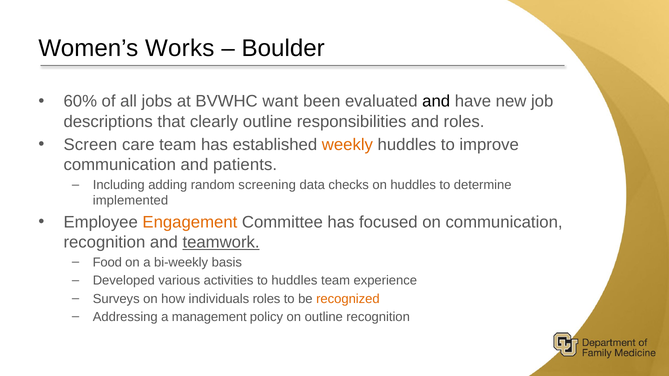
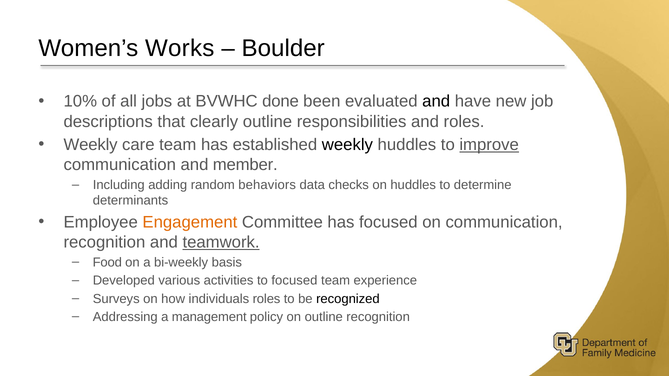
60%: 60% -> 10% (80, 102)
want: want -> done (281, 102)
Screen: Screen -> Weekly (91, 145)
weekly colour: orange -> black (347, 145)
improve underline: none -> present (489, 145)
patients: patients -> member (245, 165)
screening: screening -> behaviors (267, 185)
implemented: implemented -> determinants (131, 201)
to huddles: huddles -> focused (294, 281)
recognized colour: orange -> black (348, 299)
